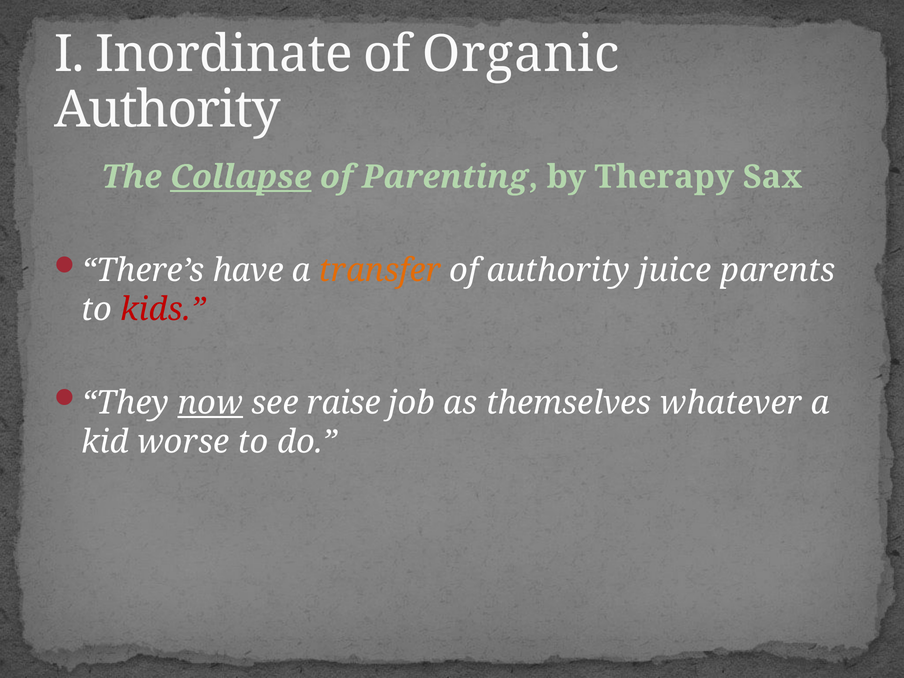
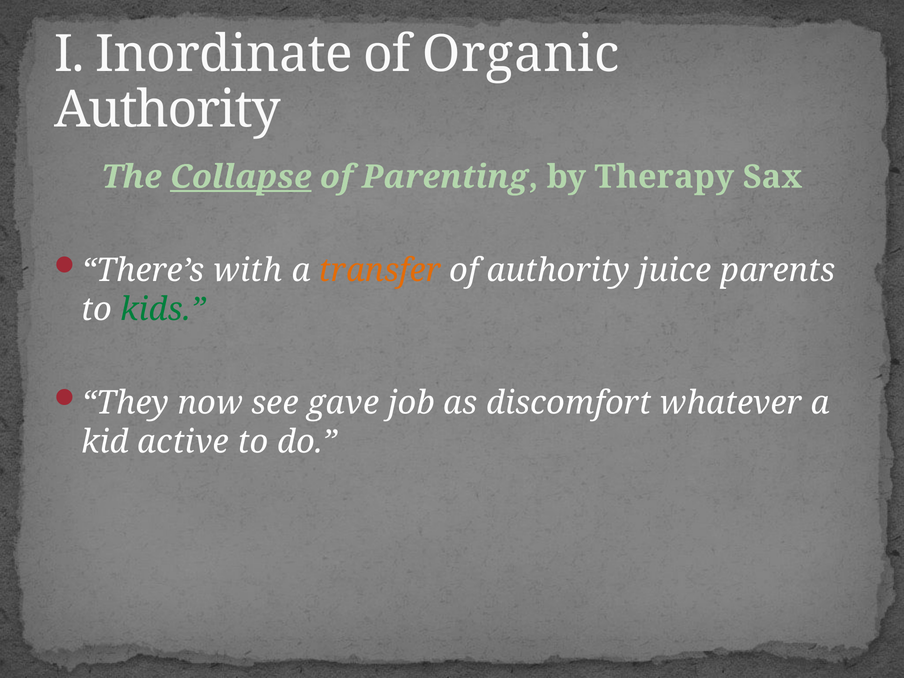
have: have -> with (248, 270)
kids colour: red -> green (163, 310)
now underline: present -> none (210, 403)
raise: raise -> gave (343, 403)
themselves: themselves -> discomfort (569, 403)
worse: worse -> active (183, 442)
